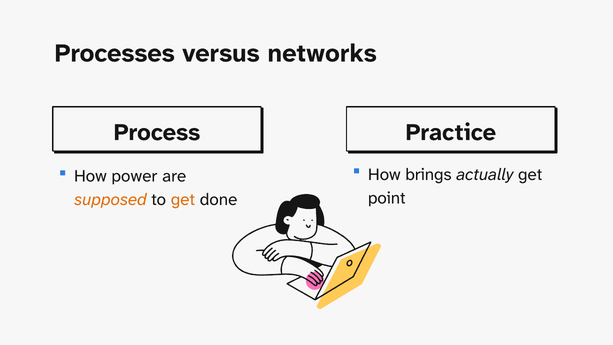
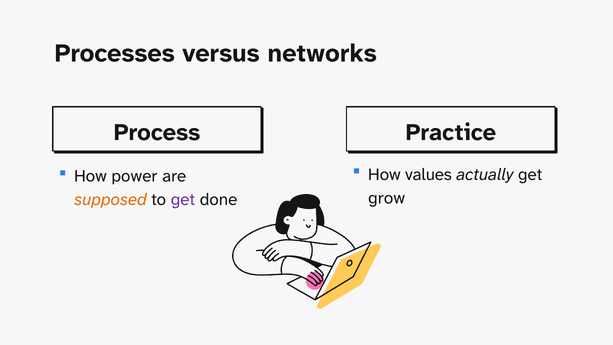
brings: brings -> values (428, 174)
point: point -> grow (387, 198)
get colour: orange -> purple (183, 200)
